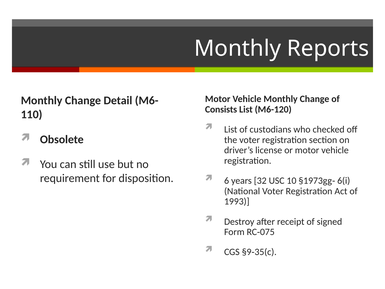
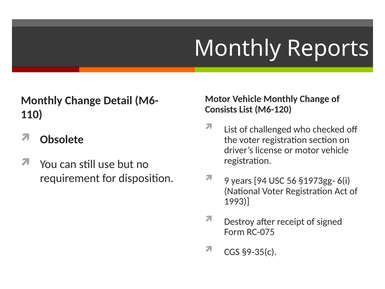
custodians: custodians -> challenged (270, 129)
6: 6 -> 9 (227, 181)
32: 32 -> 94 (260, 181)
10: 10 -> 56 (292, 181)
